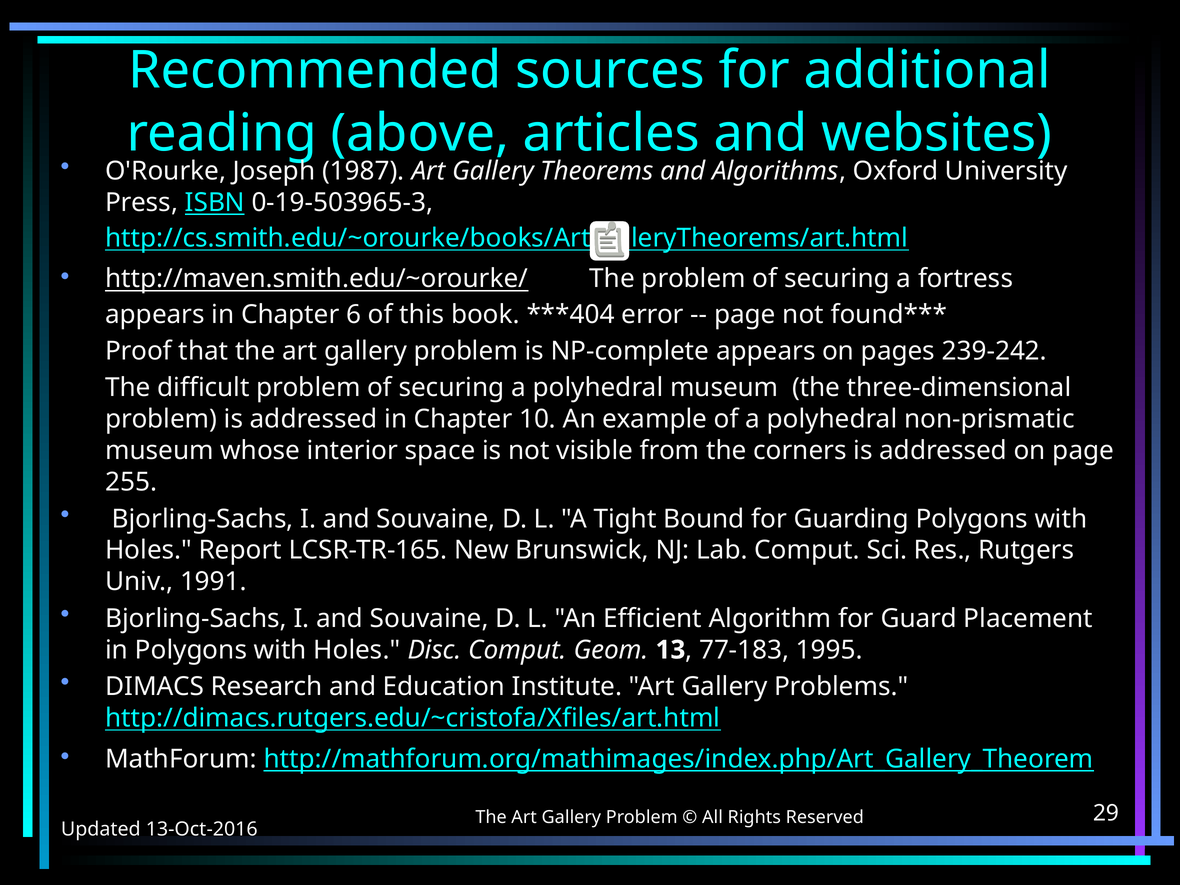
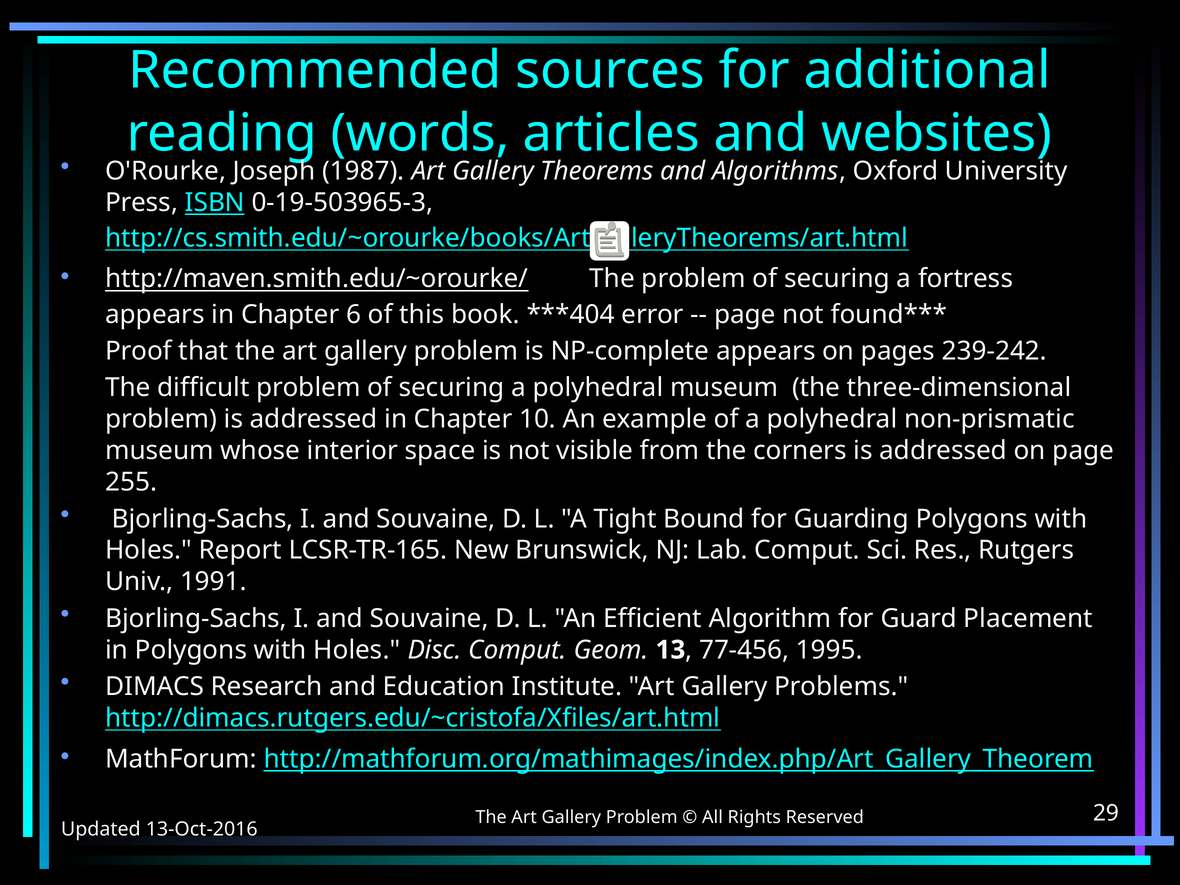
above: above -> words (420, 134)
77-183: 77-183 -> 77-456 (744, 650)
